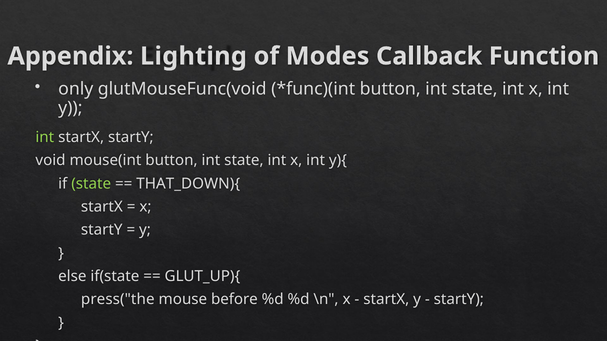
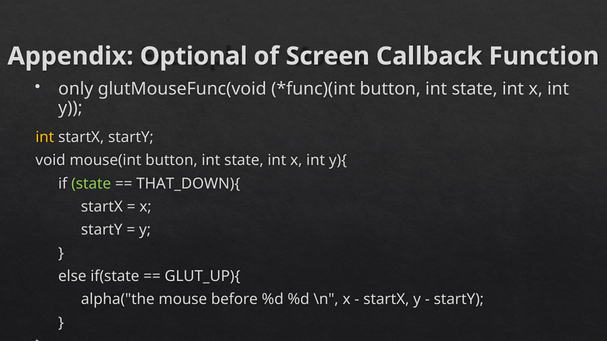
Lighting: Lighting -> Optional (194, 56)
Modes: Modes -> Screen (328, 56)
int colour: light green -> yellow (45, 137)
press("the: press("the -> alpha("the (118, 300)
